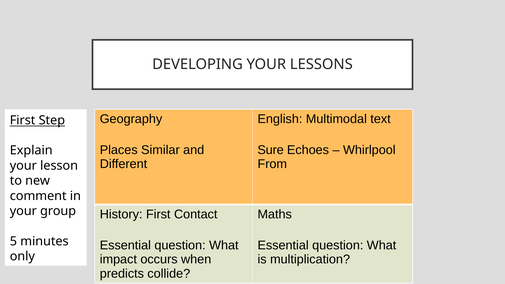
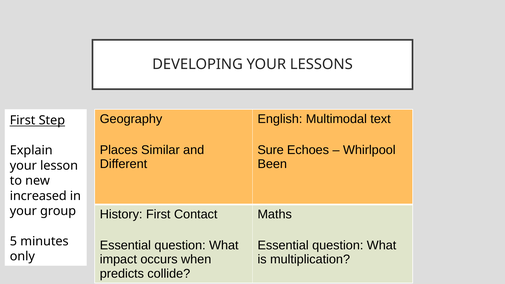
From: From -> Been (272, 164)
comment: comment -> increased (38, 196)
